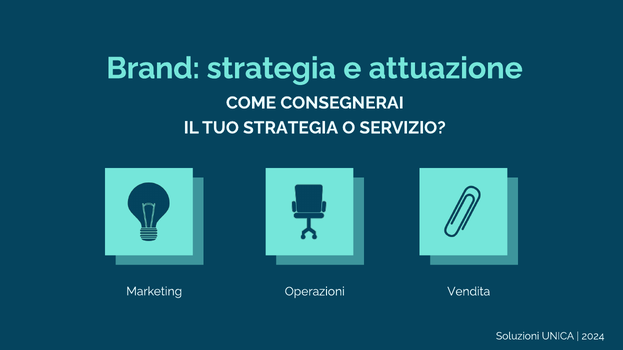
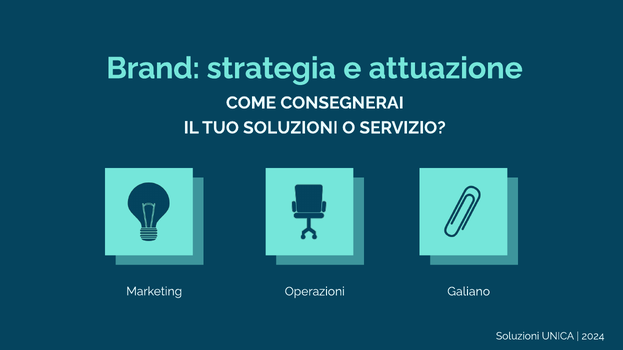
TUO STRATEGIA: STRATEGIA -> SOLUZIONI (291, 128)
Vendita: Vendita -> Galiano (469, 292)
